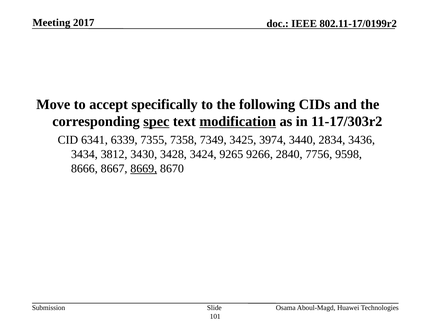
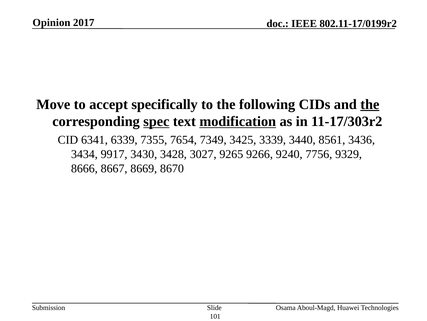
Meeting: Meeting -> Opinion (51, 23)
the underline: none -> present (370, 104)
7358: 7358 -> 7654 (183, 140)
3974: 3974 -> 3339 (273, 140)
2834: 2834 -> 8561 (332, 140)
3812: 3812 -> 9917 (114, 154)
3424: 3424 -> 3027 (203, 154)
2840: 2840 -> 9240 (289, 154)
9598: 9598 -> 9329 (349, 154)
8669 underline: present -> none (144, 168)
